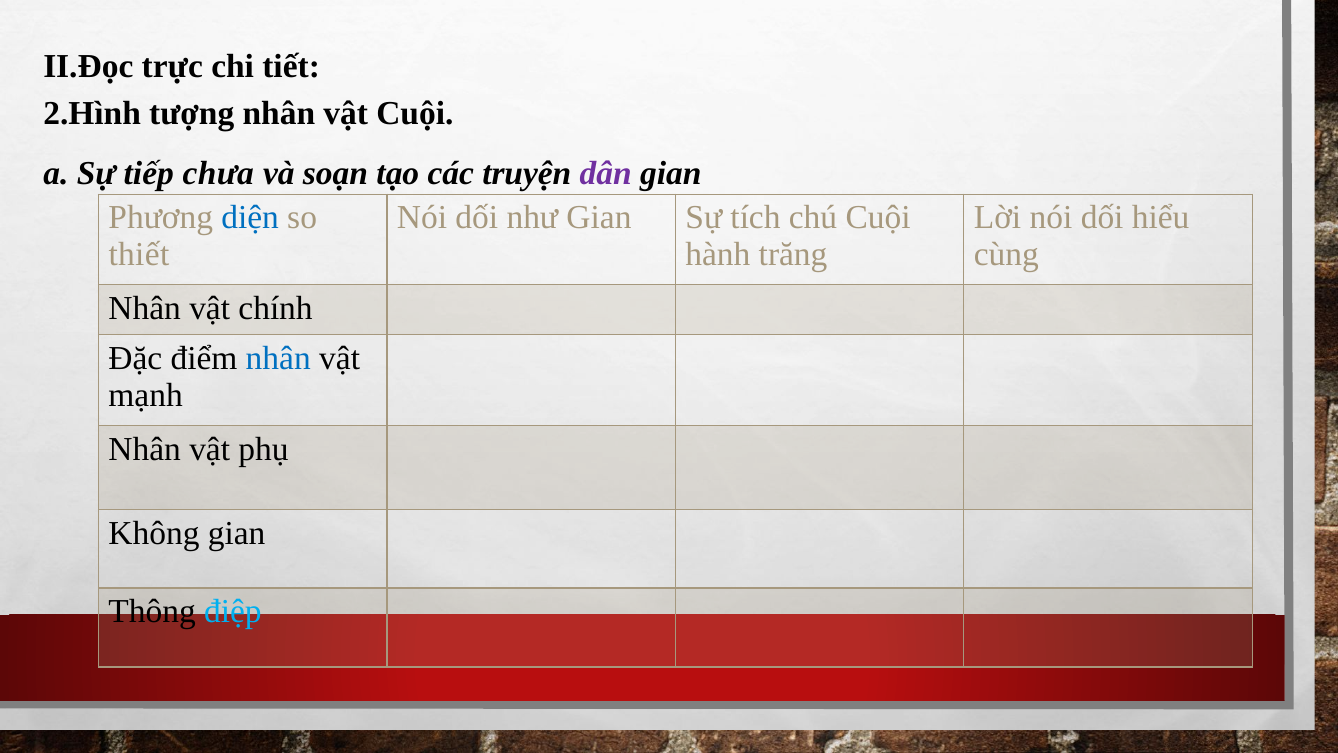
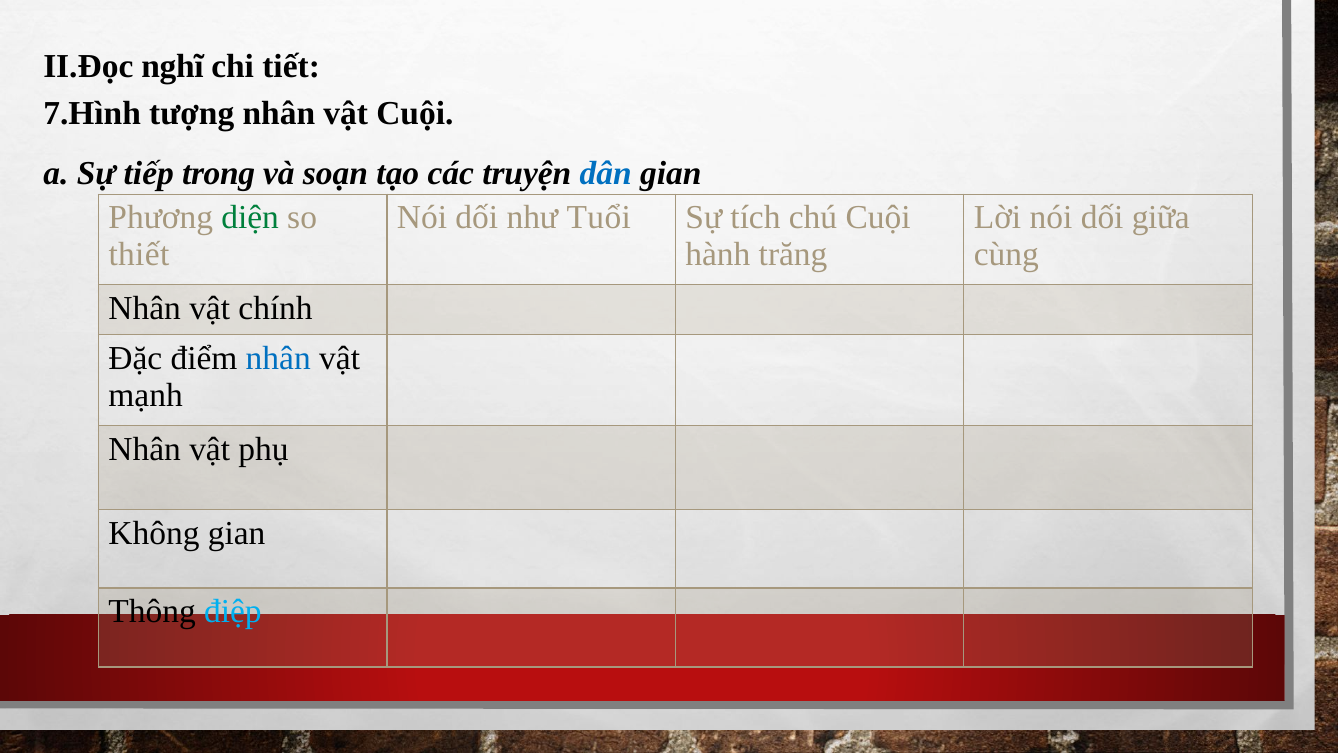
trực: trực -> nghĩ (173, 67)
2.Hình: 2.Hình -> 7.Hình (92, 113)
chưa: chưa -> trong (219, 173)
dân colour: purple -> blue (606, 173)
diện colour: blue -> green (250, 218)
như Gian: Gian -> Tuổi (599, 218)
hiểu: hiểu -> giữa (1161, 218)
